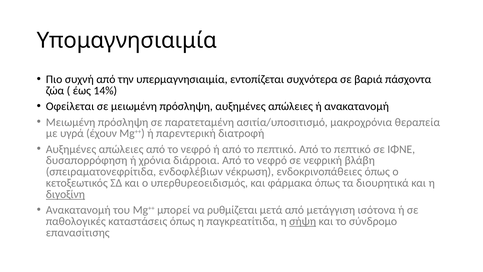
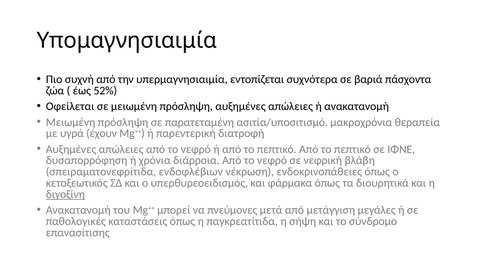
14%: 14% -> 52% (105, 91)
ρυθμίζεται: ρυθμίζεται -> πνεύμονες (232, 210)
ισότονα: ισότονα -> μεγάλες (377, 210)
σήψη underline: present -> none (303, 221)
